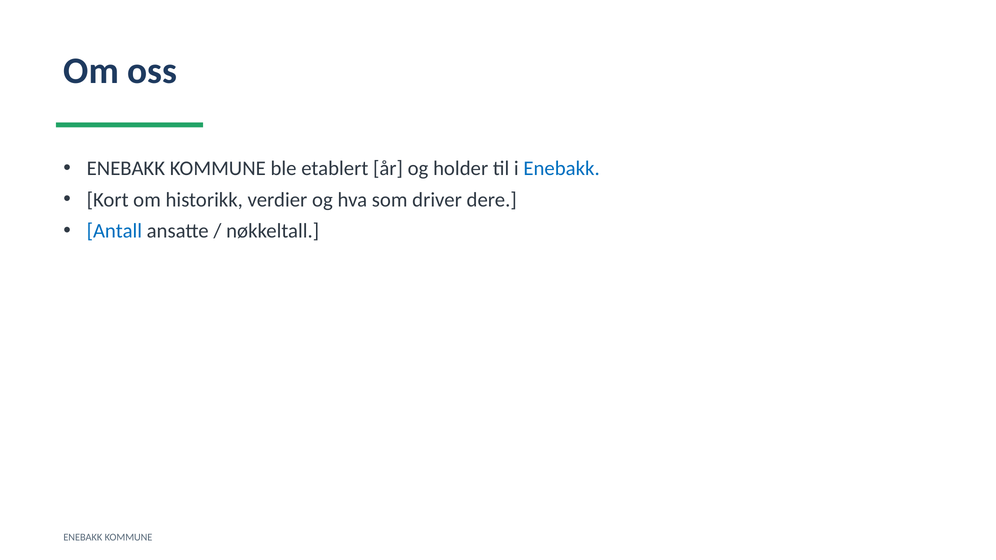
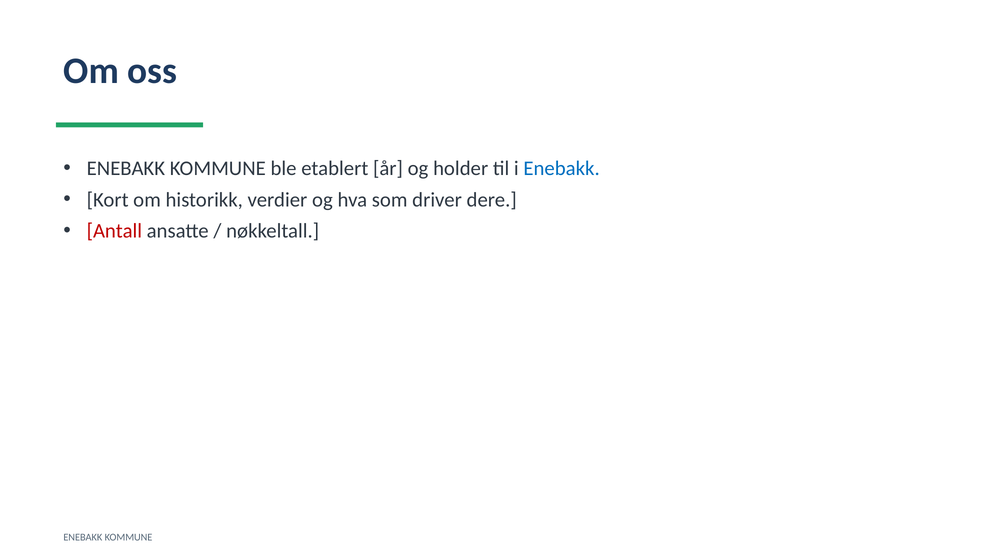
Antall colour: blue -> red (114, 231)
